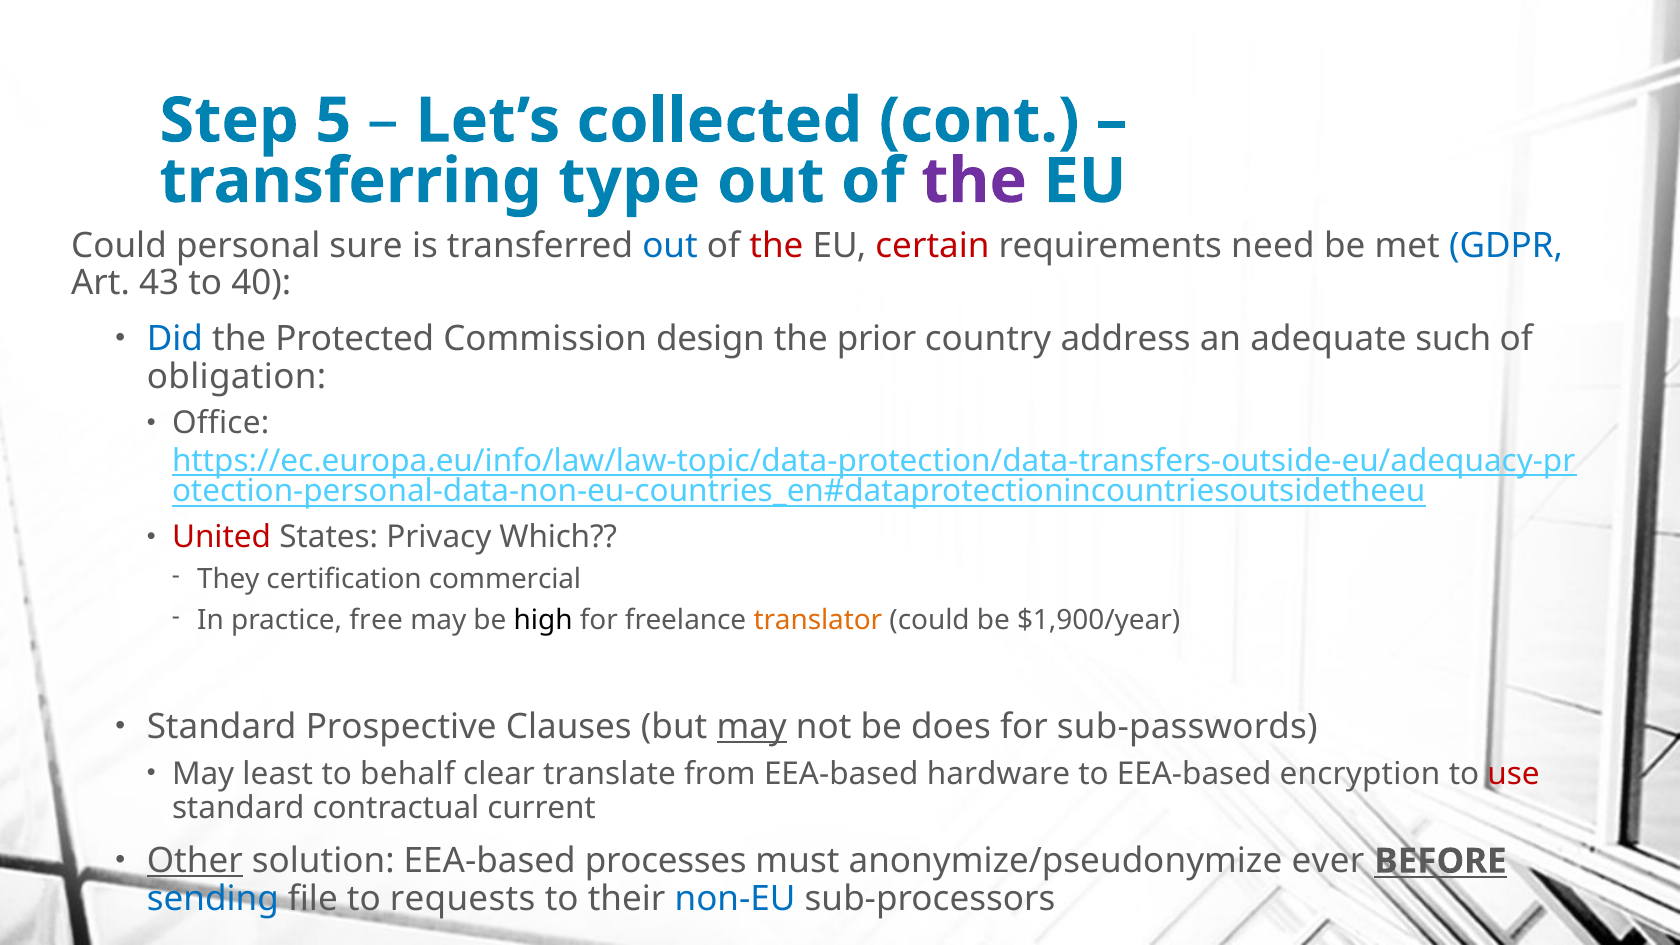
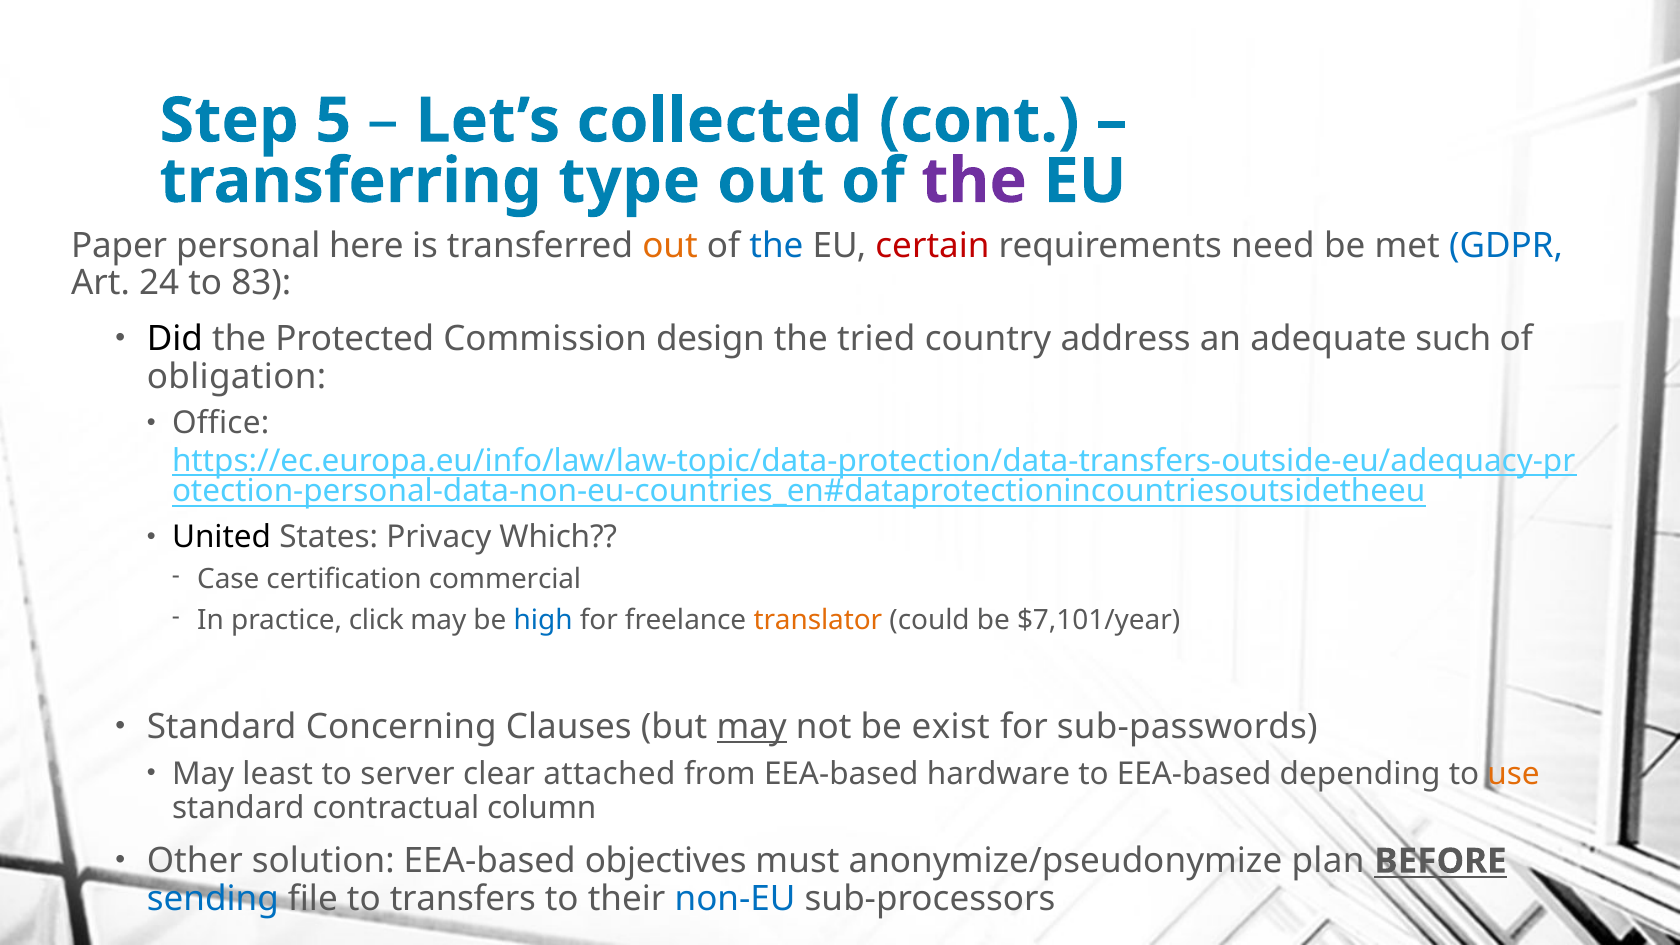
Could: Could -> Paper (119, 246)
sure: sure -> here (366, 246)
out colour: blue -> orange (670, 246)
the colour: red -> blue (776, 246)
43: 43 -> 24 (159, 283)
40: 40 -> 83 (261, 283)
Did colour: blue -> black (175, 339)
prior: prior -> tried (876, 339)
United colour: red -> black (222, 537)
They: They -> Case (228, 580)
free: free -> click (376, 621)
high colour: black -> blue (543, 621)
$1,900/year: $1,900/year -> $7,101/year (1099, 621)
Prospective: Prospective -> Concerning (401, 727)
does: does -> exist (951, 727)
behalf: behalf -> server (407, 774)
translate: translate -> attached (609, 774)
encryption: encryption -> depending (1360, 774)
use colour: red -> orange (1514, 774)
current: current -> column (542, 808)
Other underline: present -> none (195, 861)
processes: processes -> objectives (666, 861)
ever: ever -> plan (1328, 861)
requests: requests -> transfers (463, 899)
